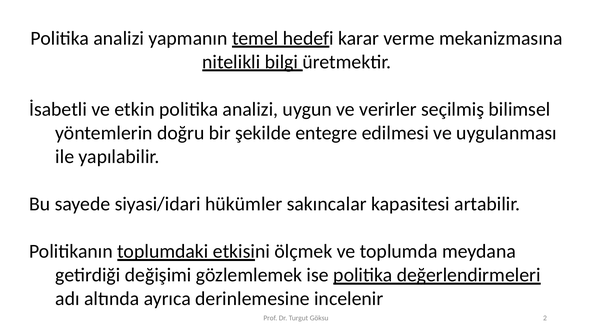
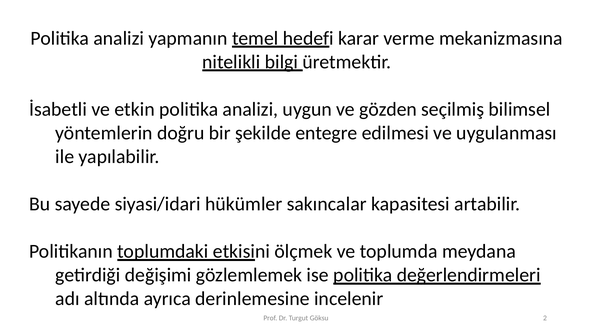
verirler: verirler -> gözden (388, 109)
